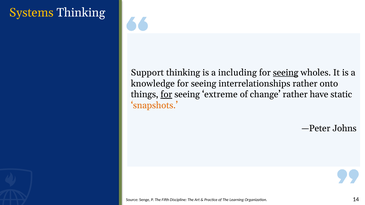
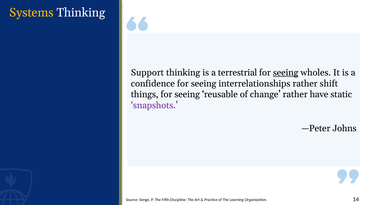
including: including -> terrestrial (238, 73)
knowledge: knowledge -> confidence (153, 84)
onto: onto -> shift (329, 84)
for underline: present -> none (166, 95)
extreme: extreme -> reusable (220, 95)
snapshots colour: orange -> purple (154, 106)
